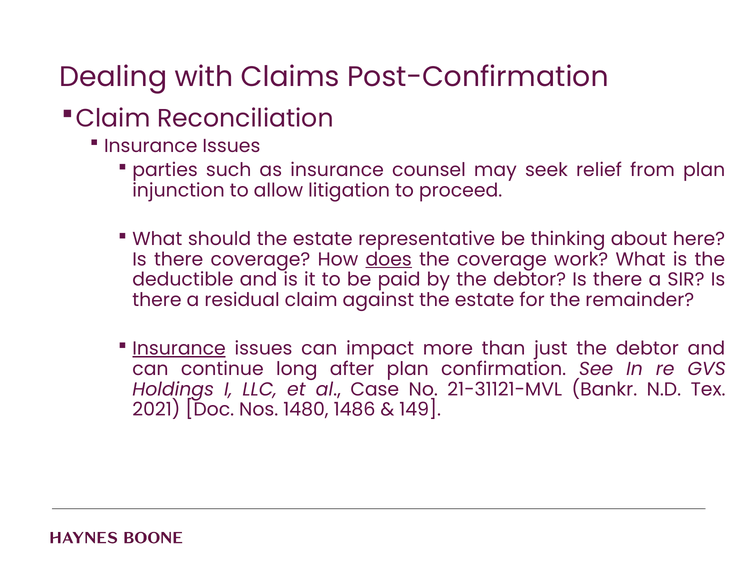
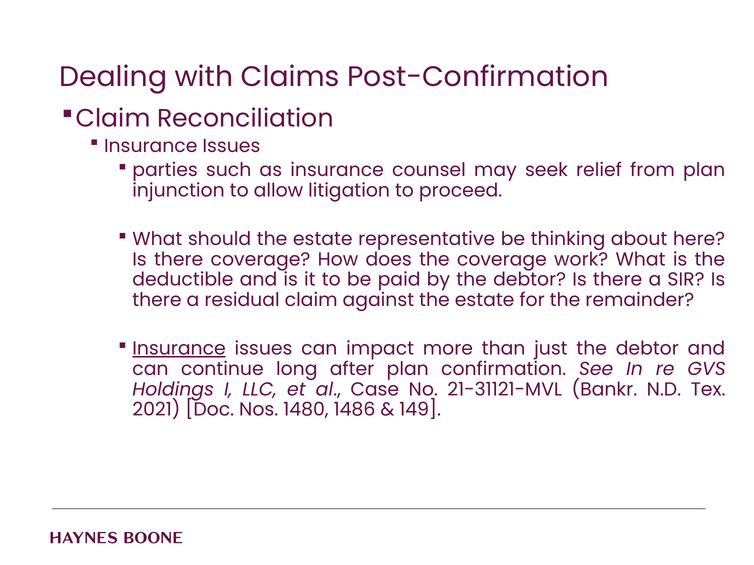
does underline: present -> none (389, 260)
